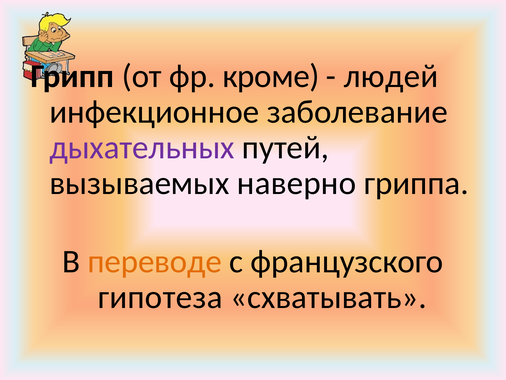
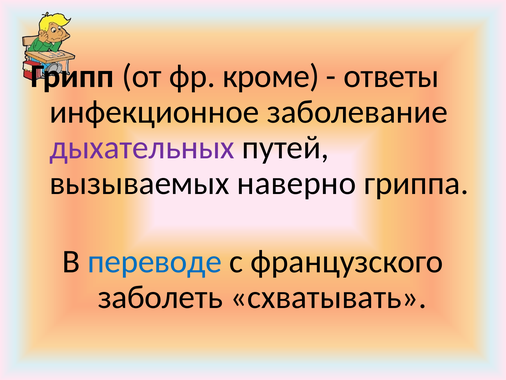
людей: людей -> ответы (391, 76)
переводе colour: orange -> blue (155, 261)
гипотеза: гипотеза -> заболеть (160, 297)
